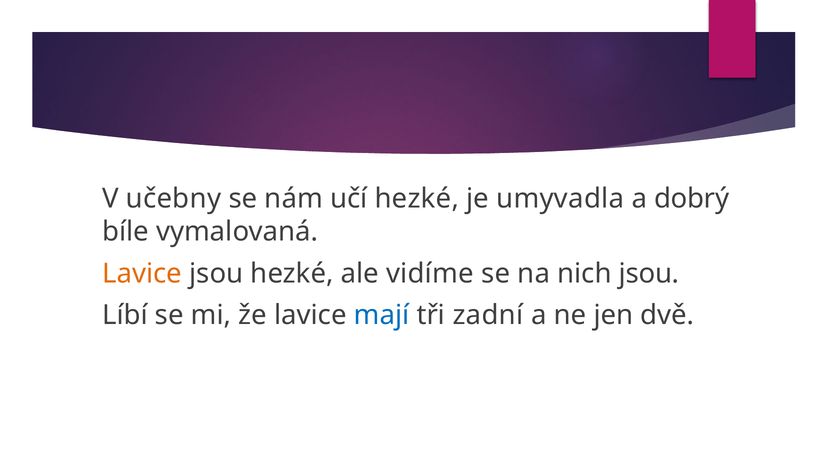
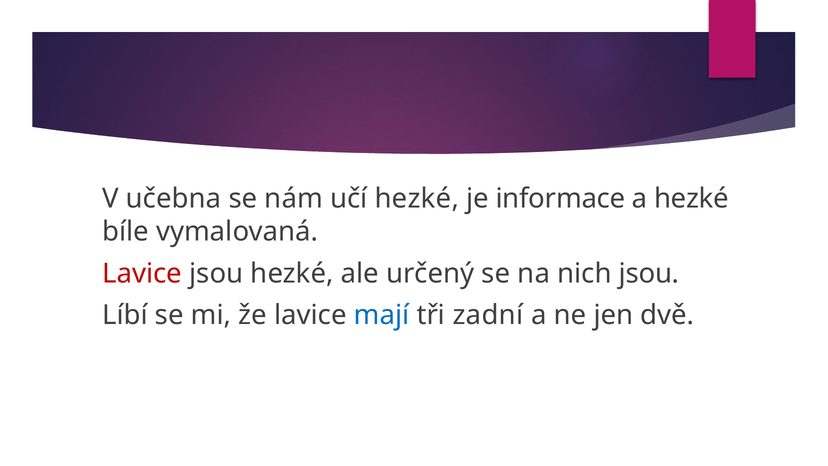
učebny: učebny -> učebna (174, 198)
umyvadla: umyvadla -> informace (560, 198)
a dobrý: dobrý -> hezké (692, 198)
Lavice colour: orange -> red (142, 273)
vidíme: vidíme -> určený (430, 273)
